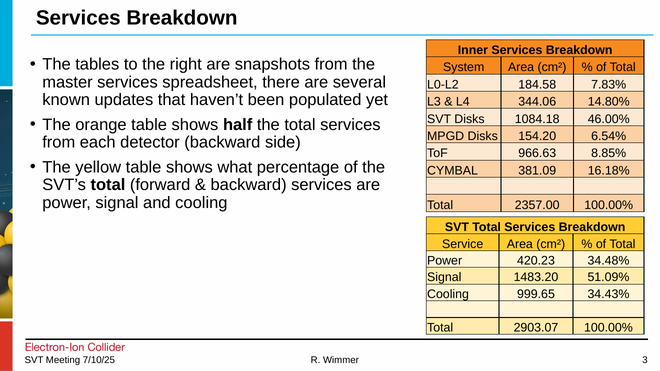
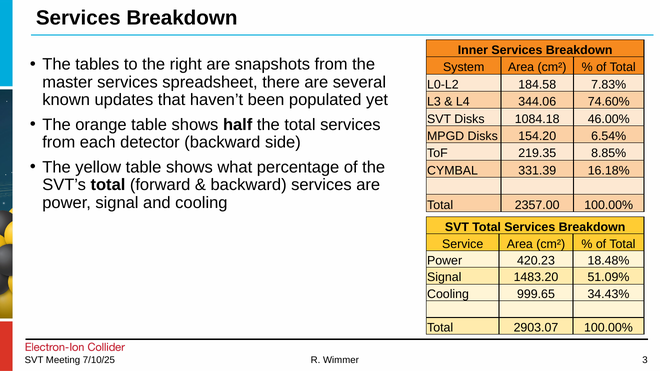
14.80%: 14.80% -> 74.60% (609, 102)
966.63: 966.63 -> 219.35 (537, 153)
381.09: 381.09 -> 331.39 (537, 171)
34.48%: 34.48% -> 18.48% (608, 261)
